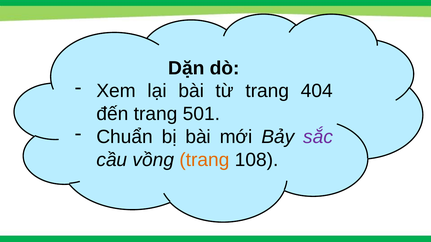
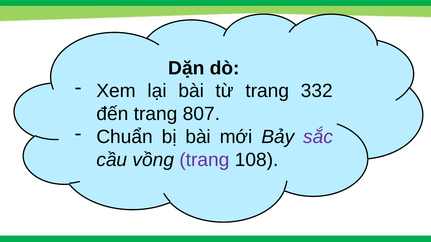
404: 404 -> 332 (317, 91)
501: 501 -> 807 (201, 114)
trang colour: orange -> purple (205, 160)
